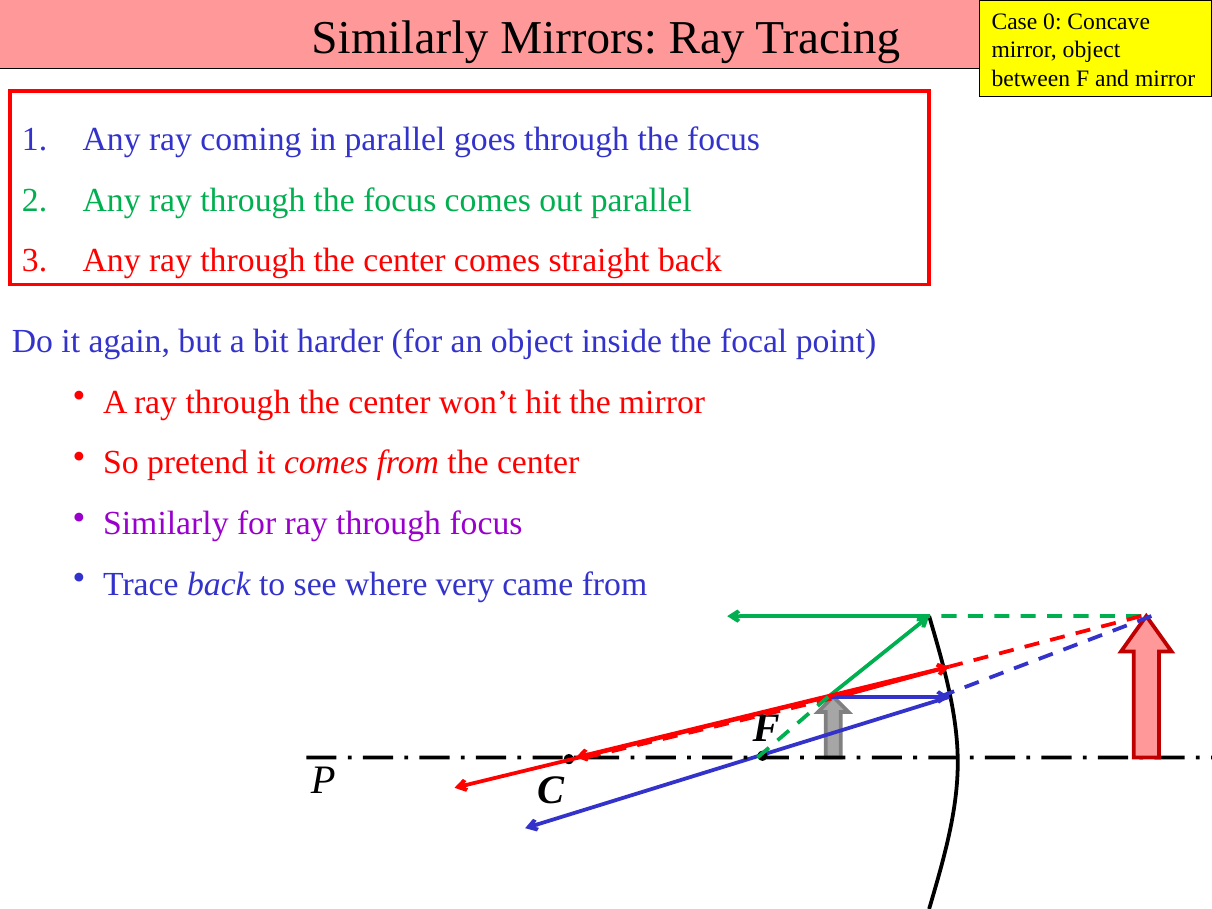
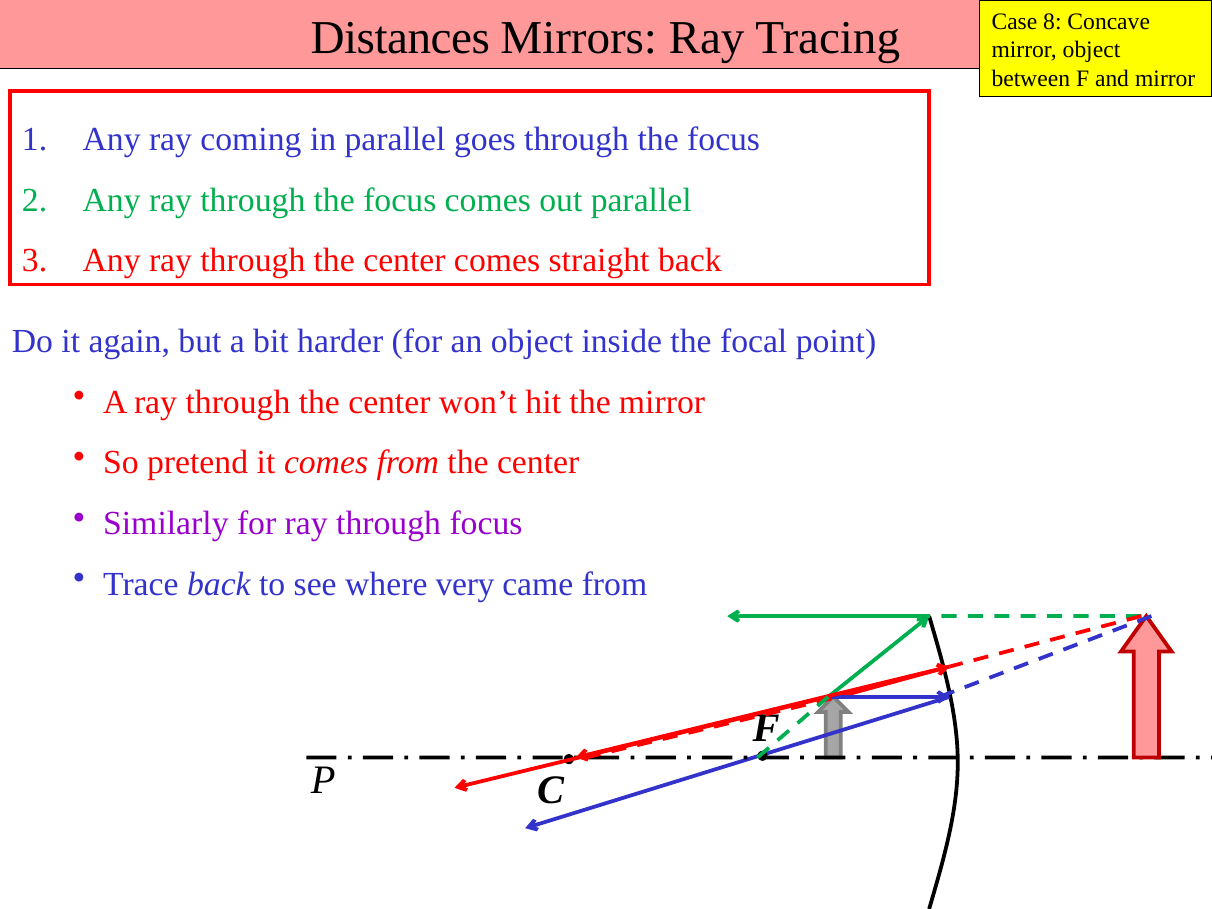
0: 0 -> 8 (1052, 22)
Similarly: Similarly -> Distances (400, 38)
